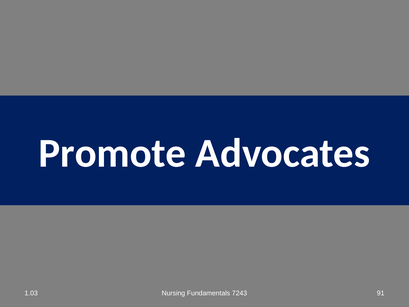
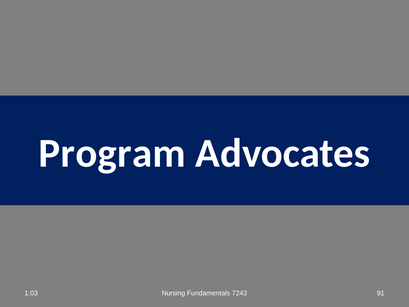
Promote: Promote -> Program (112, 153)
